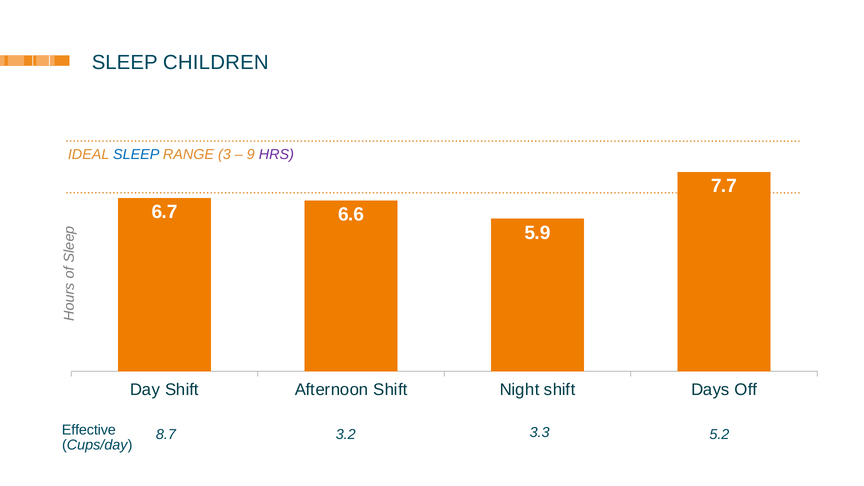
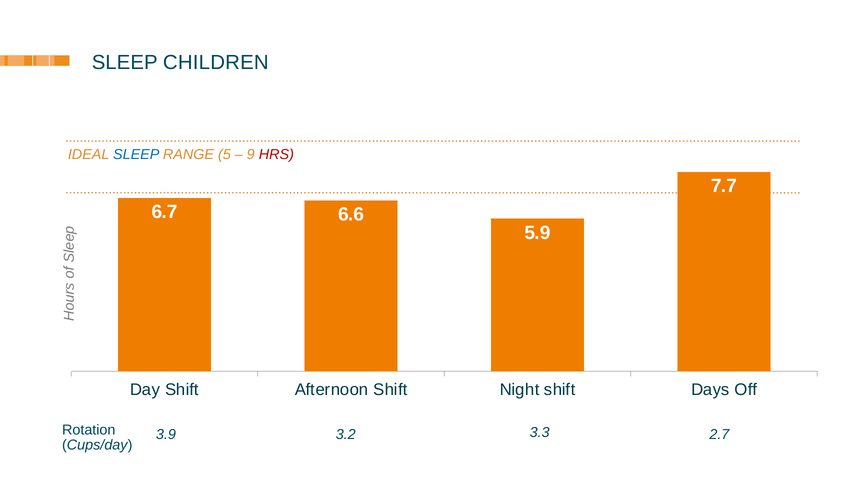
3: 3 -> 5 (224, 155)
HRS colour: purple -> red (276, 155)
Effective: Effective -> Rotation (89, 430)
8.7: 8.7 -> 3.9 (166, 434)
5.2: 5.2 -> 2.7 (719, 434)
